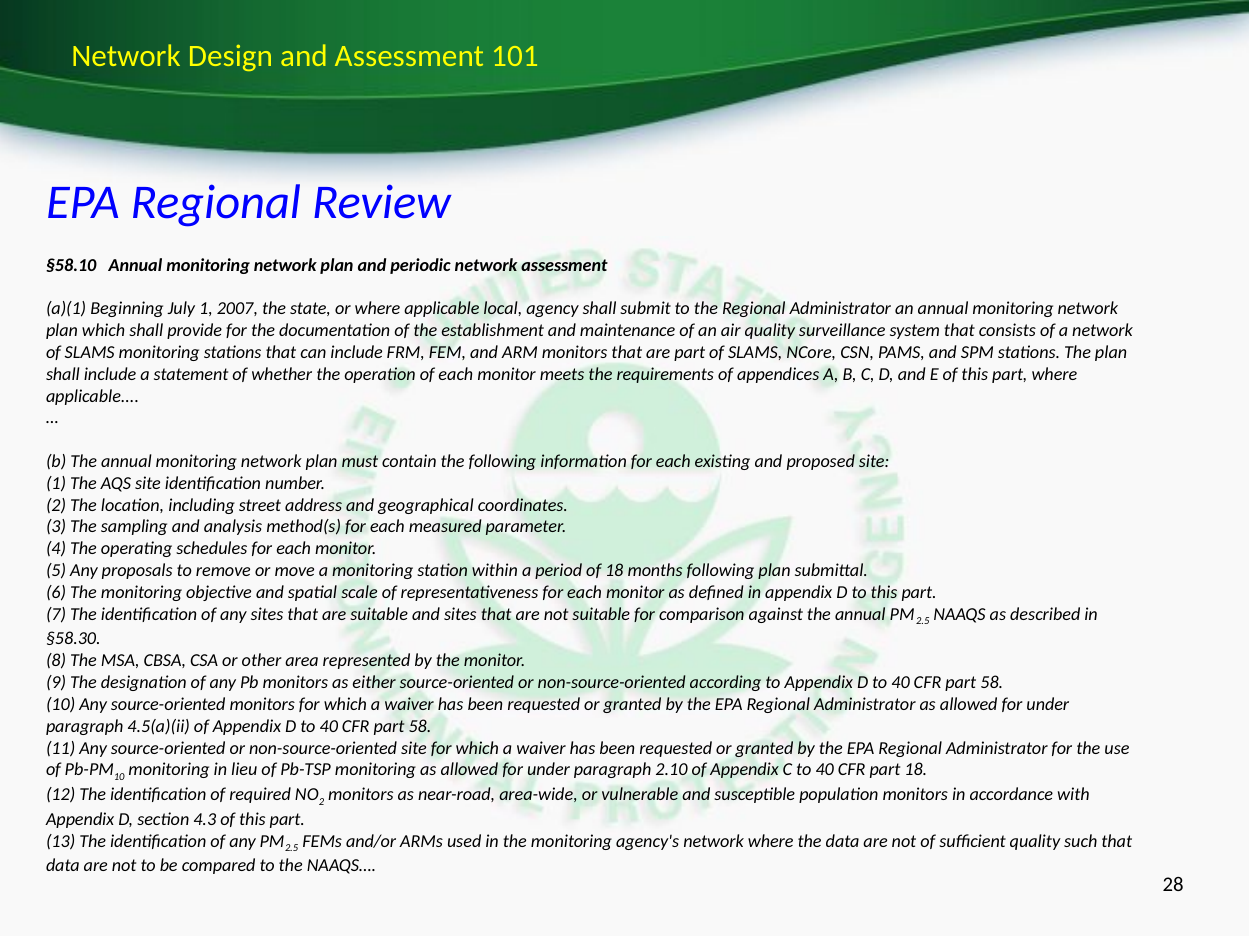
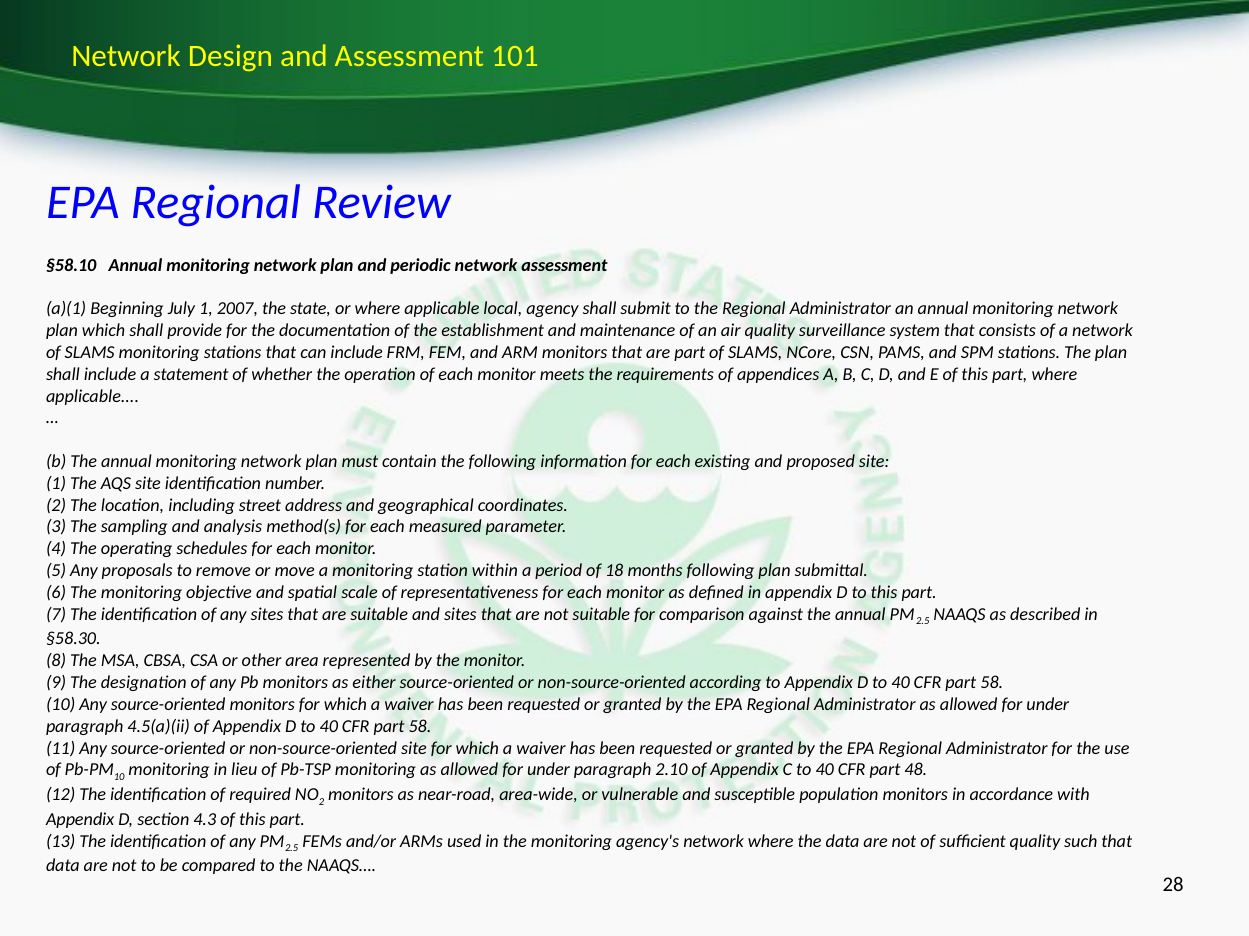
part 18: 18 -> 48 (916, 770)
